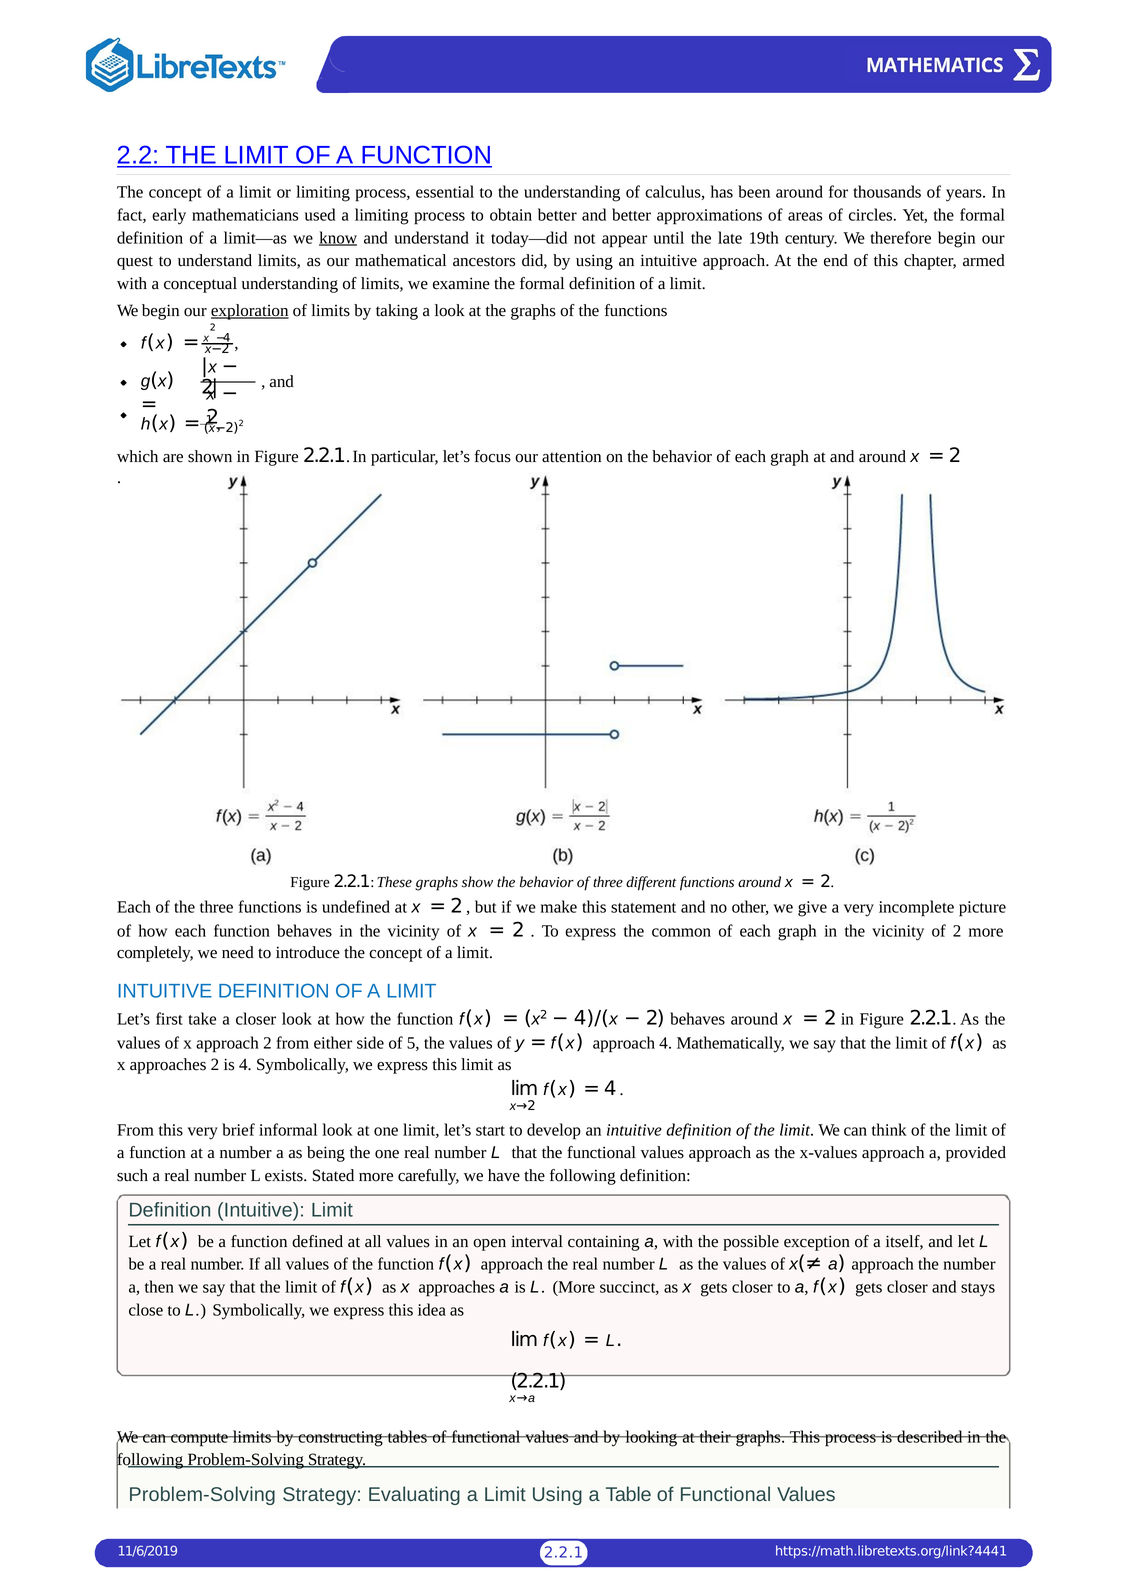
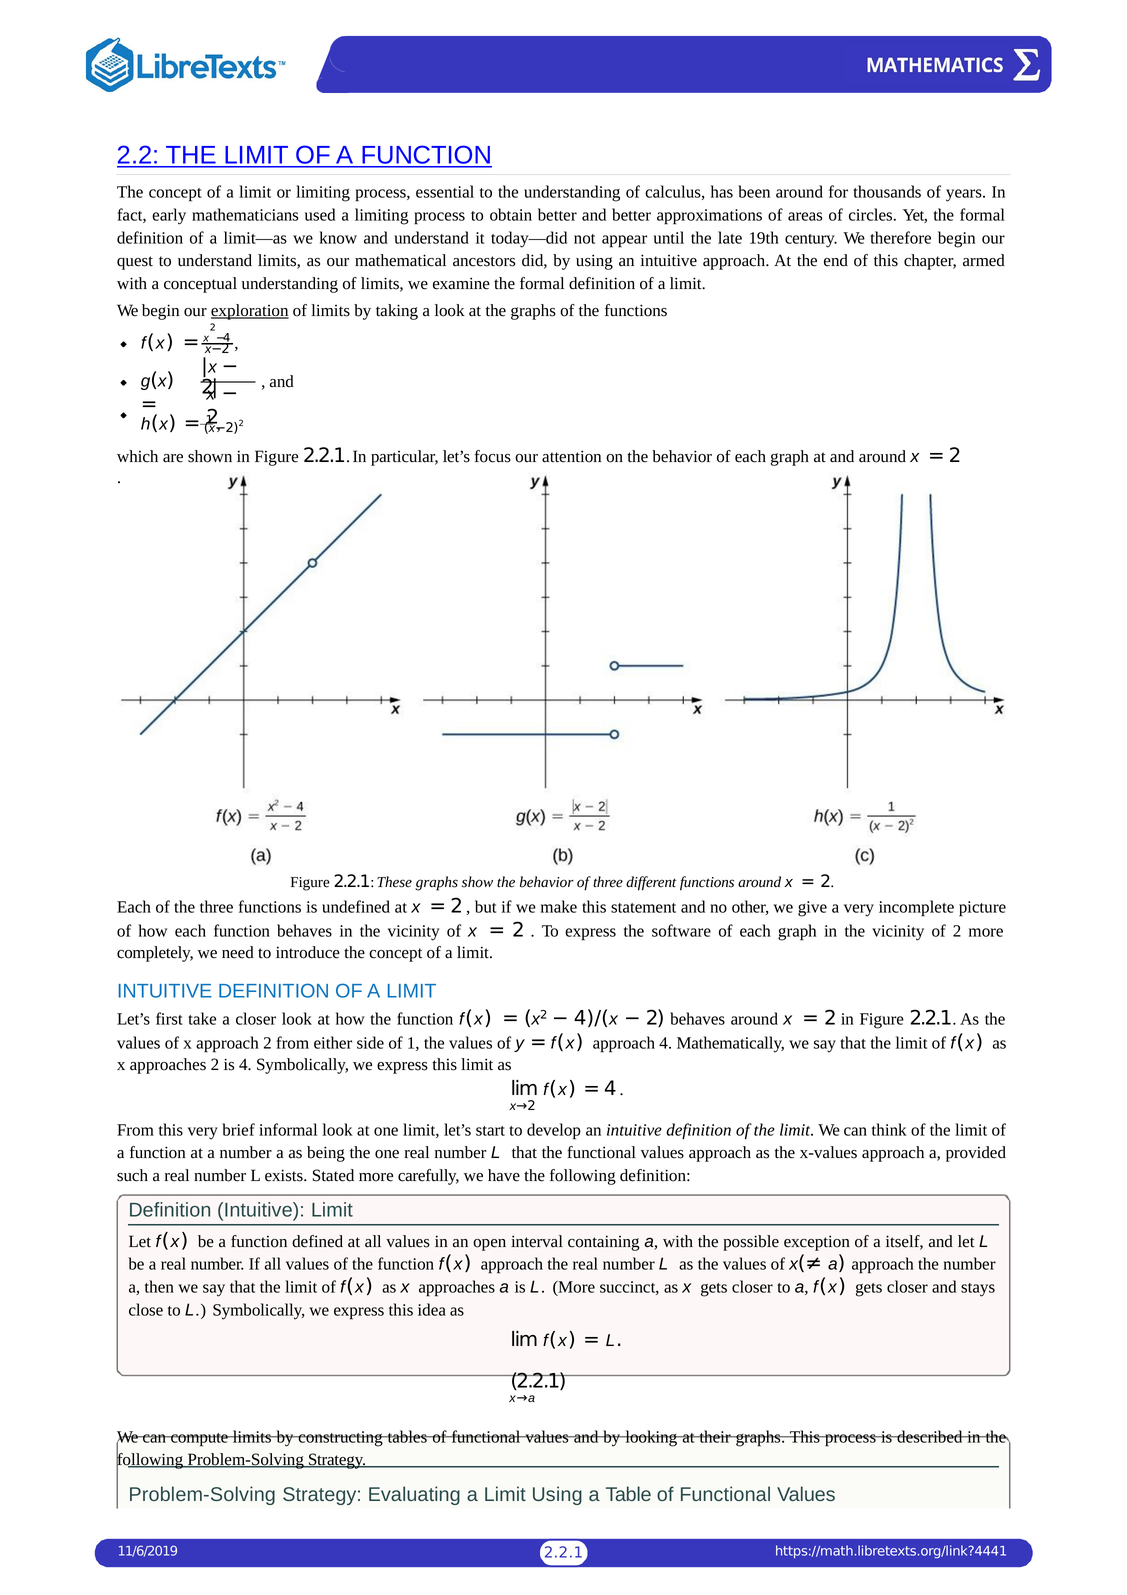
know underline: present -> none (338, 238)
common: common -> software (681, 931)
of 5: 5 -> 1 (413, 1043)
